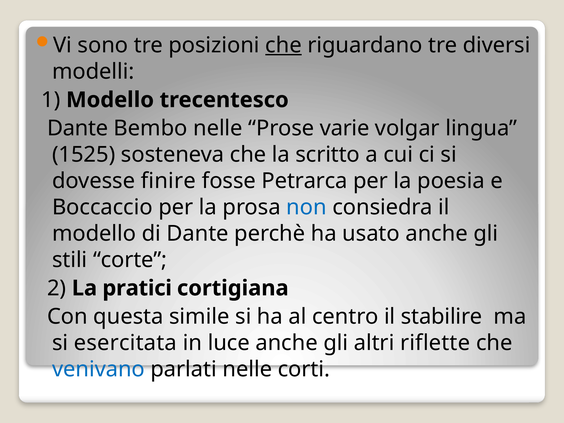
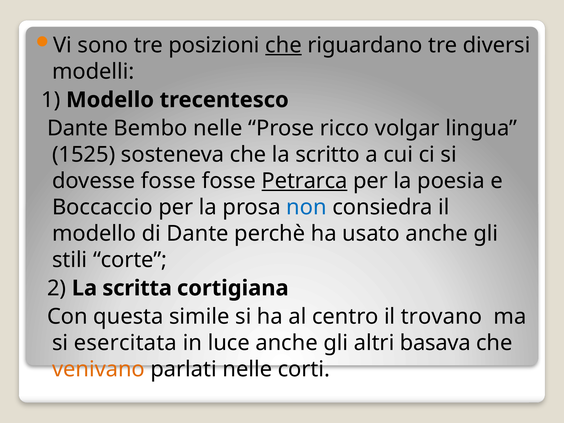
varie: varie -> ricco (344, 128)
dovesse finire: finire -> fosse (168, 181)
Petrarca underline: none -> present (305, 181)
pratici: pratici -> scritta (137, 288)
stabilire: stabilire -> trovano (442, 316)
riflette: riflette -> basava (435, 343)
venivano colour: blue -> orange (98, 369)
